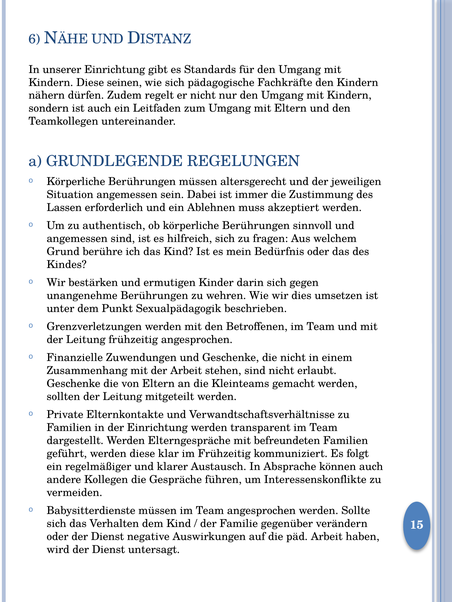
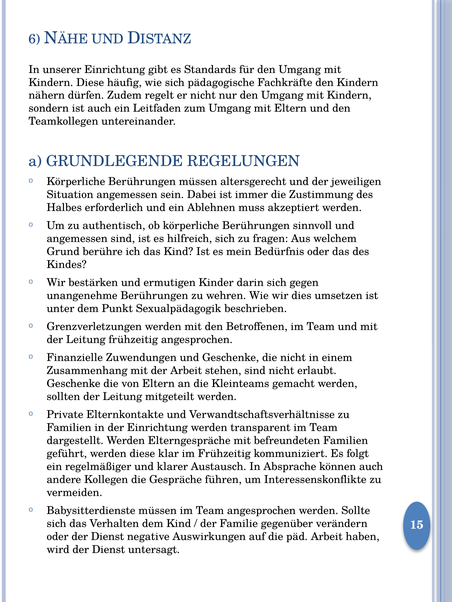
seinen: seinen -> häufig (124, 83)
Lassen: Lassen -> Halbes (64, 208)
